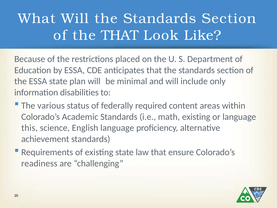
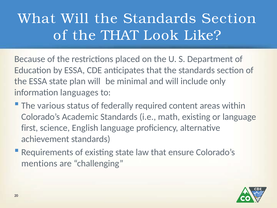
disabilities: disabilities -> languages (79, 92)
this: this -> first (30, 128)
readiness: readiness -> mentions (39, 163)
